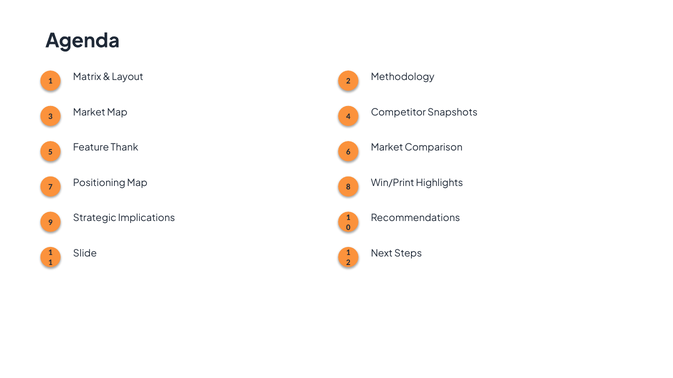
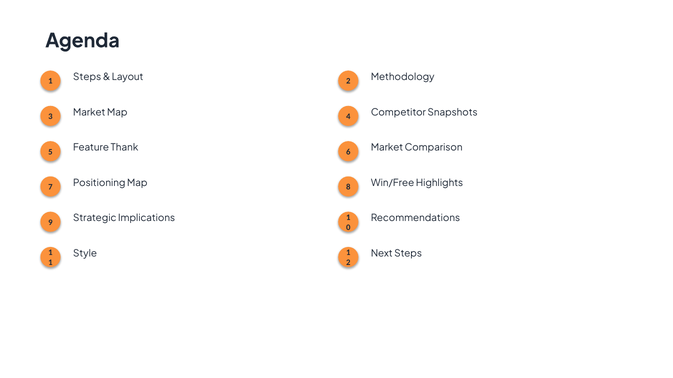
1 Matrix: Matrix -> Steps (87, 77)
Win/Print: Win/Print -> Win/Free (393, 183)
Slide: Slide -> Style (85, 254)
